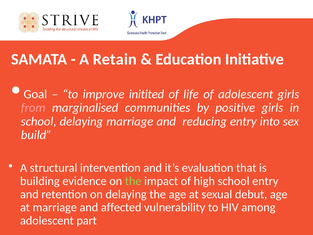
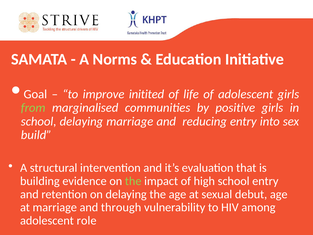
Retain: Retain -> Norms (115, 59)
from colour: pink -> light green (33, 108)
affected: affected -> through (121, 207)
part: part -> role (87, 220)
